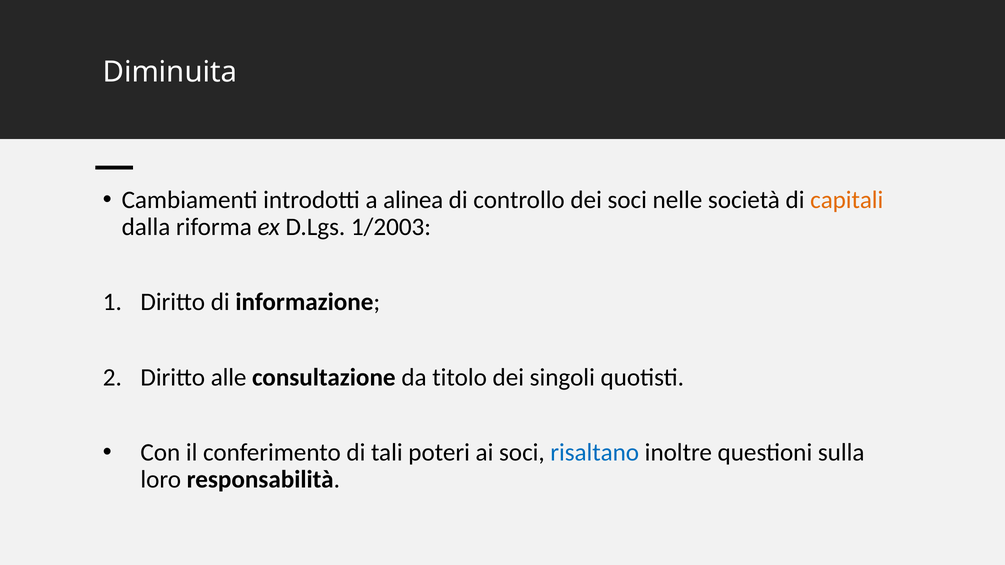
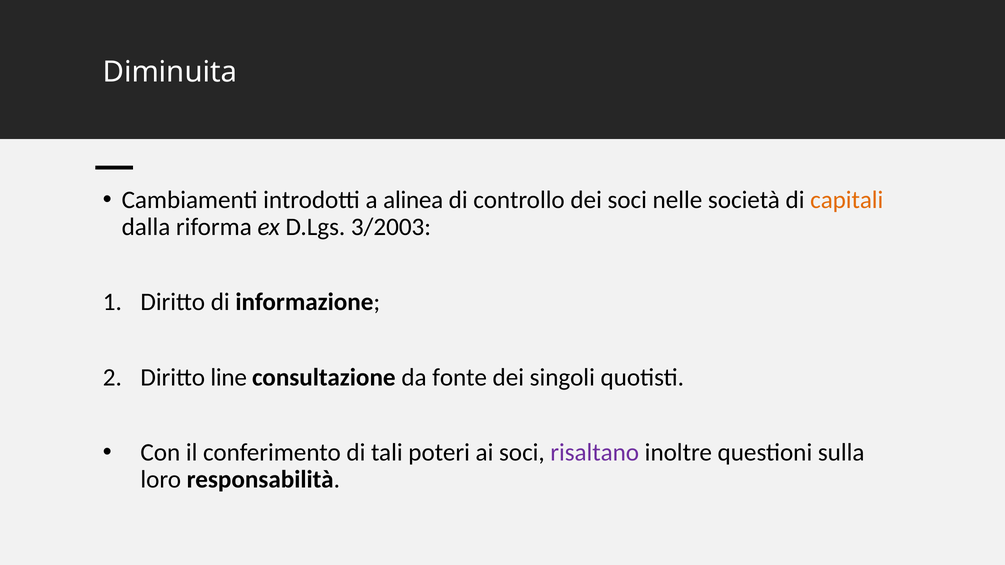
1/2003: 1/2003 -> 3/2003 (391, 227)
alle: alle -> line (229, 377)
titolo: titolo -> fonte (460, 377)
risaltano colour: blue -> purple (595, 453)
